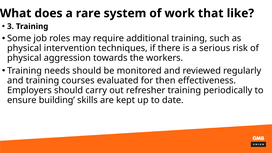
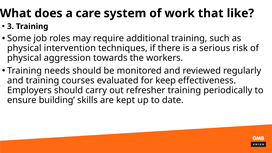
rare: rare -> care (88, 13)
then: then -> keep (166, 80)
